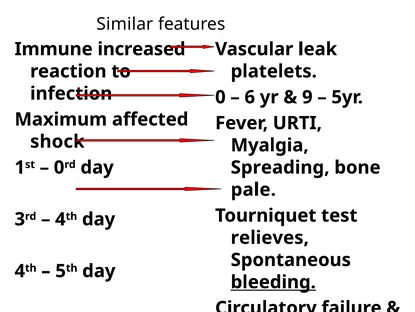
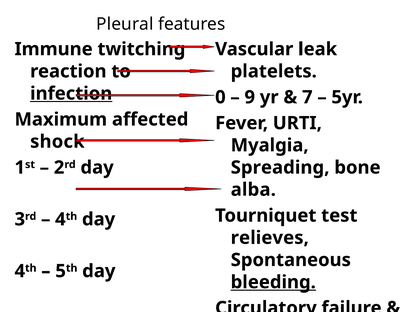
Similar: Similar -> Pleural (125, 24)
increased: increased -> twitching (141, 49)
infection underline: none -> present (71, 93)
6: 6 -> 9 (250, 97)
9: 9 -> 7 (307, 97)
0: 0 -> 2 (59, 167)
pale: pale -> alba (253, 189)
